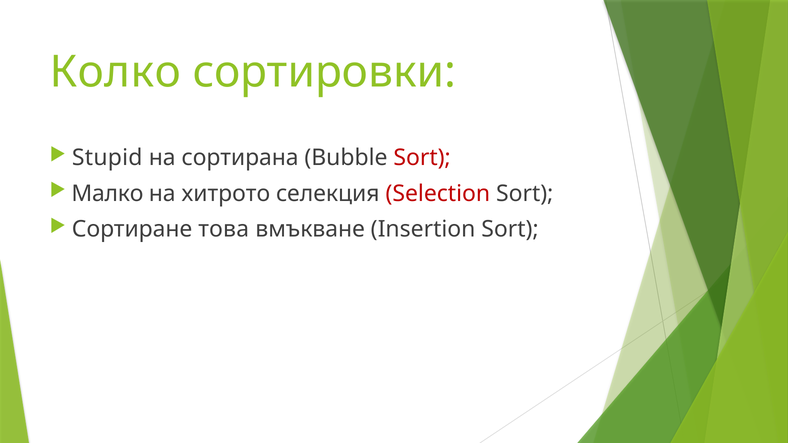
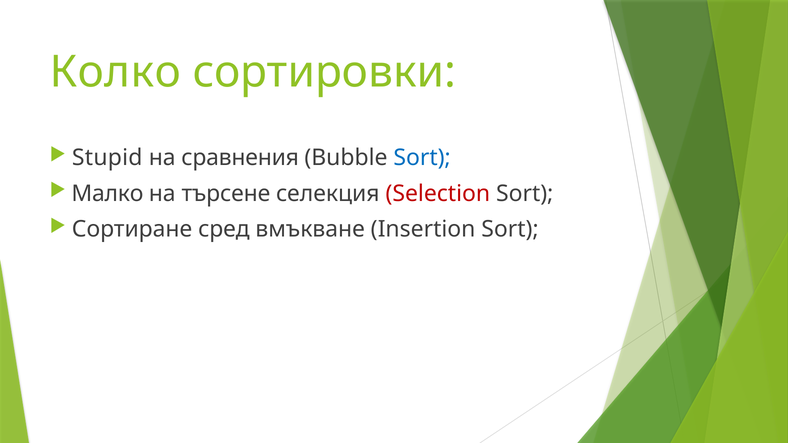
сортирана: сортирана -> сравнения (240, 158)
Sort colour: red -> blue (422, 158)
хитрото: хитрото -> търсене (226, 194)
това: това -> сред (224, 229)
